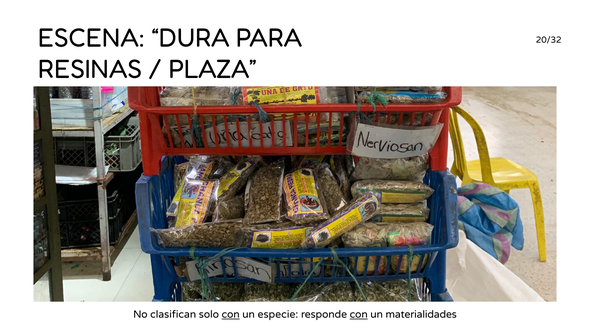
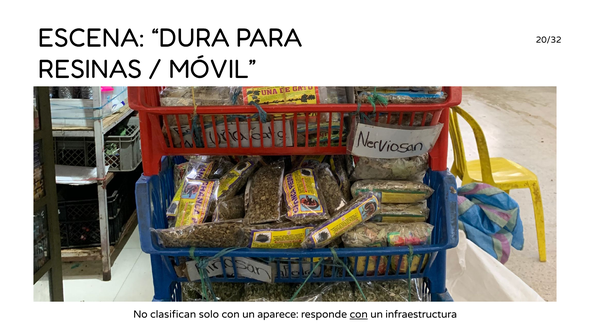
PLAZA: PLAZA -> MÓVIL (212, 69)
con underline: present -> none (231, 314)
especie: especie -> aparece (278, 314)
materialidades: materialidades -> infraestructura (421, 314)
